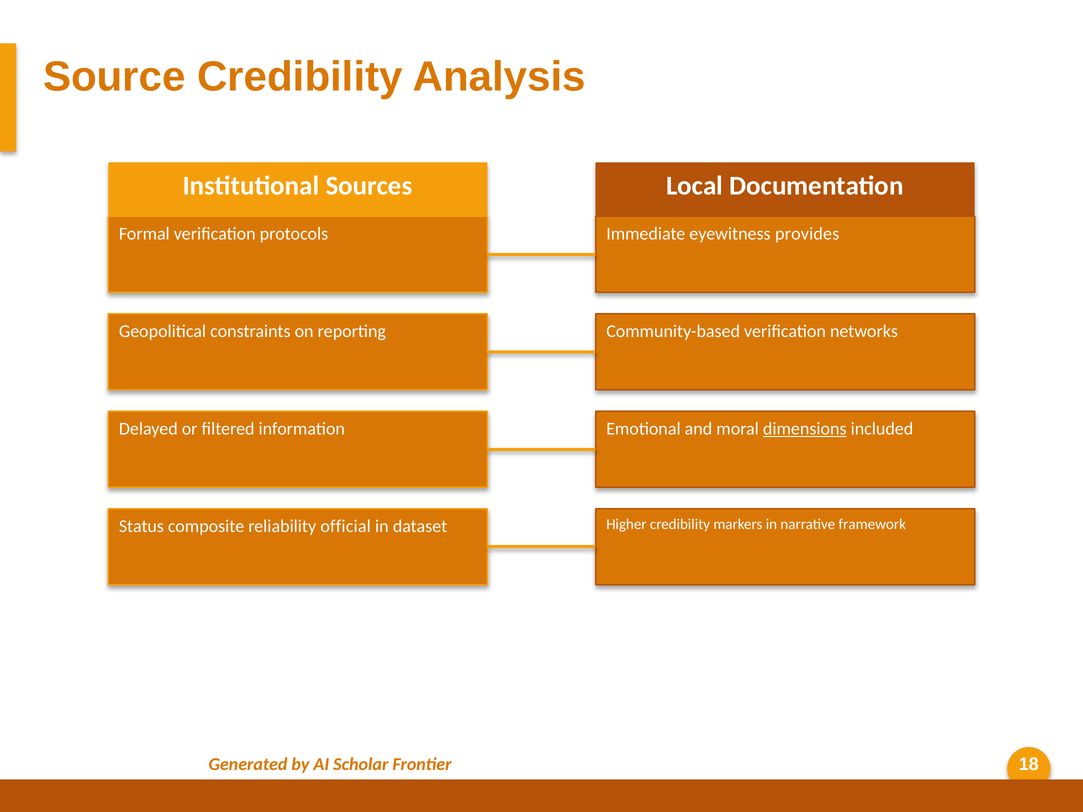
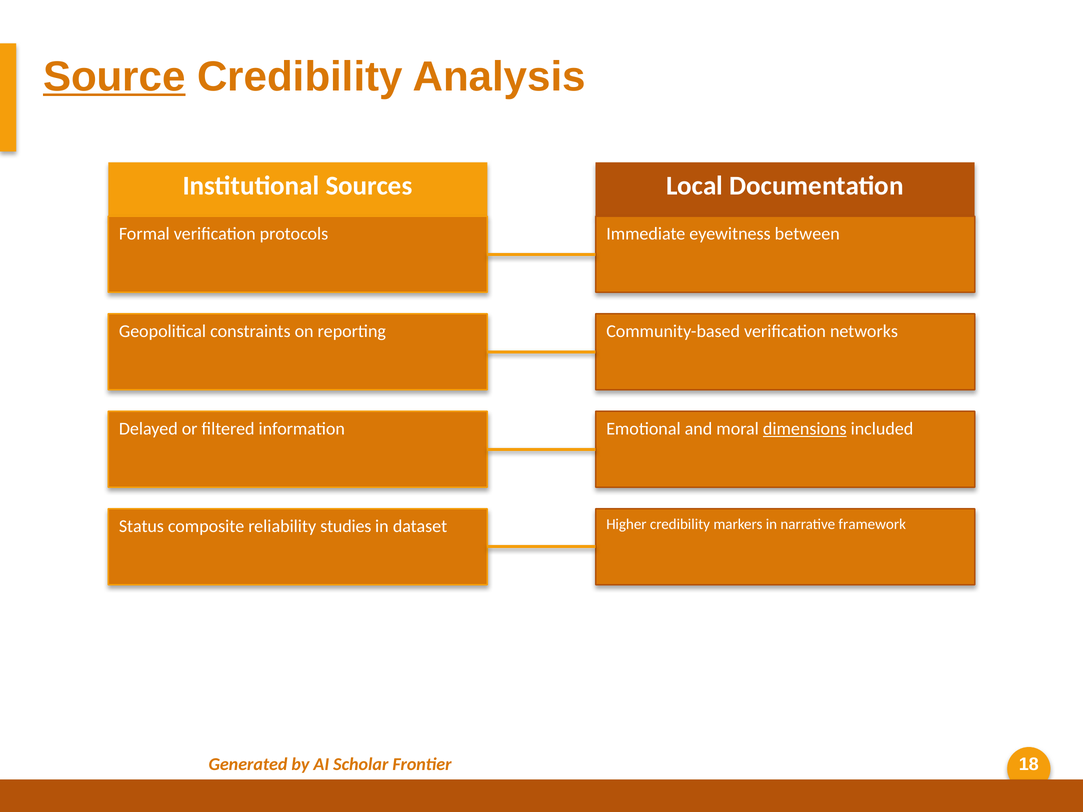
Source underline: none -> present (114, 77)
provides: provides -> between (807, 234)
official: official -> studies (346, 526)
